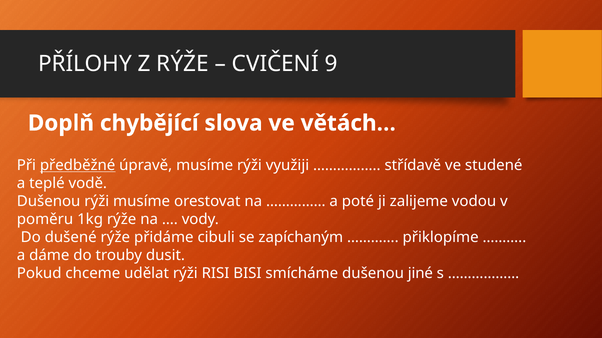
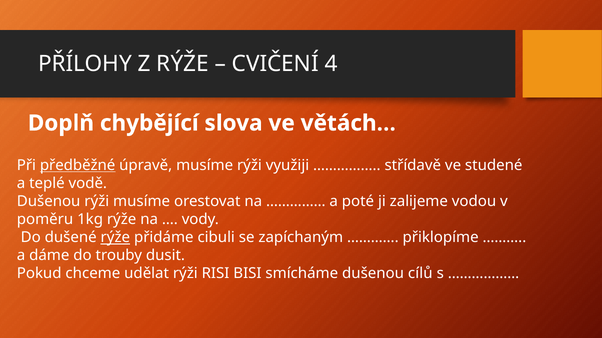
9: 9 -> 4 (331, 64)
rýže underline: none -> present (115, 238)
jiné: jiné -> cílů (420, 274)
